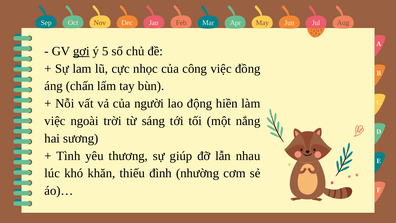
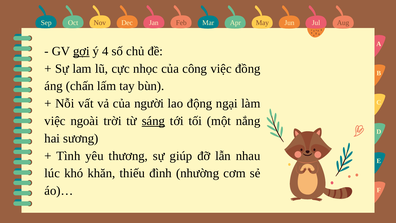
5: 5 -> 4 (105, 51)
hiền: hiền -> ngại (227, 103)
sáng underline: none -> present (153, 121)
